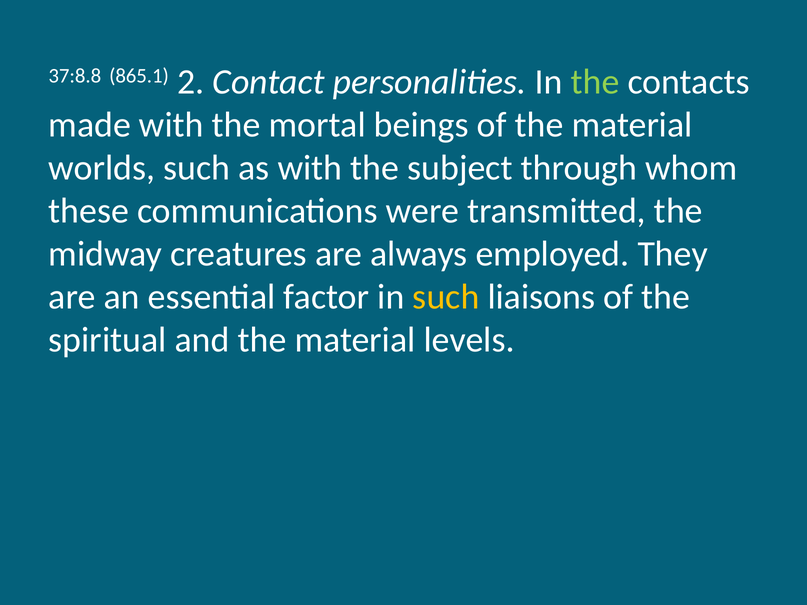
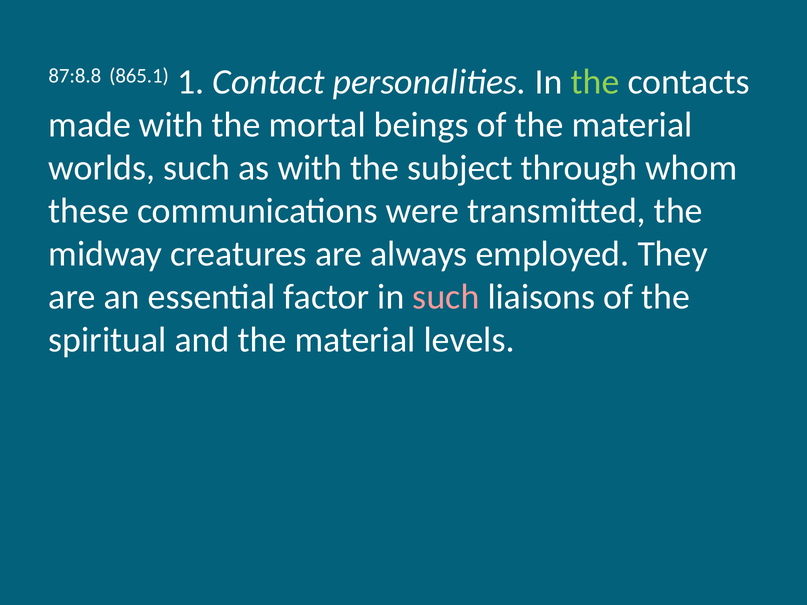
37:8.8: 37:8.8 -> 87:8.8 (75, 76)
2: 2 -> 1 (191, 82)
such colour: yellow -> pink (446, 297)
